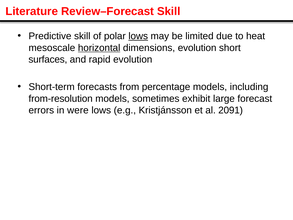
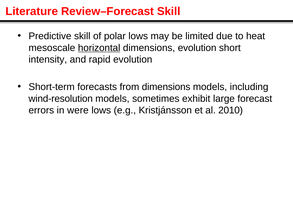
lows underline: present -> none (138, 36)
surfaces: surfaces -> intensity (48, 59)
from percentage: percentage -> dimensions (166, 87)
from-resolution: from-resolution -> wind-resolution (61, 99)
2091: 2091 -> 2010 (231, 110)
